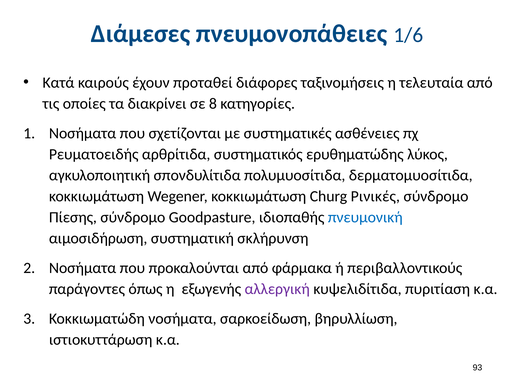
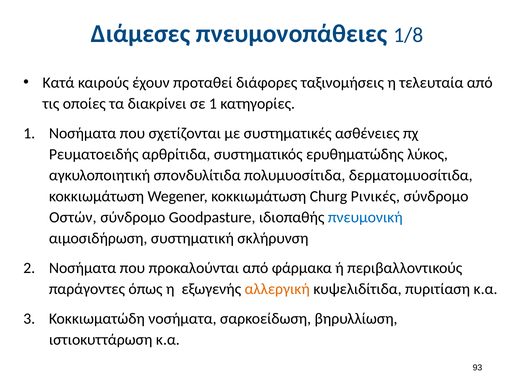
1/6: 1/6 -> 1/8 (408, 35)
σε 8: 8 -> 1 (213, 103)
Πίεσης: Πίεσης -> Οστών (73, 217)
αλλεργική colour: purple -> orange (277, 289)
